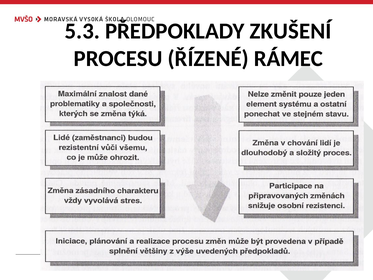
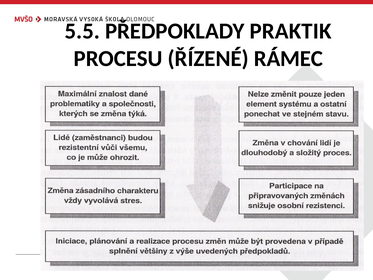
5.3: 5.3 -> 5.5 (82, 31)
ZKUŠENÍ: ZKUŠENÍ -> PRAKTIK (291, 31)
